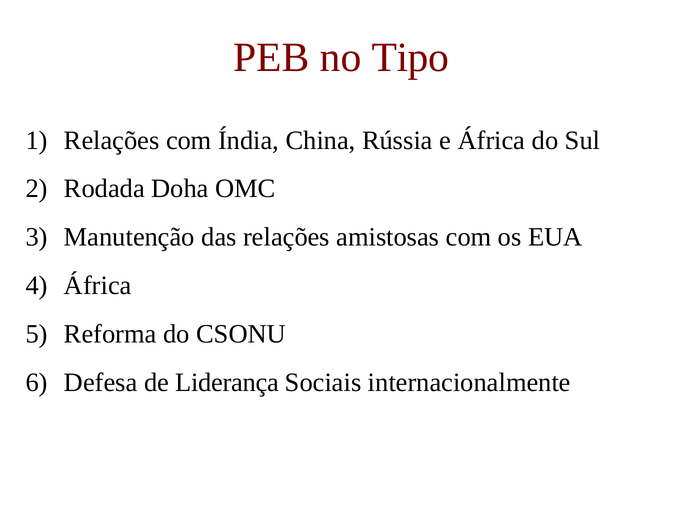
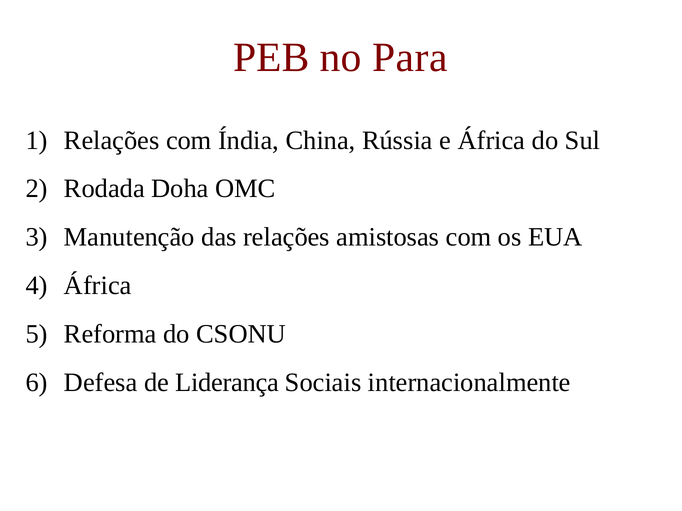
Tipo: Tipo -> Para (410, 58)
